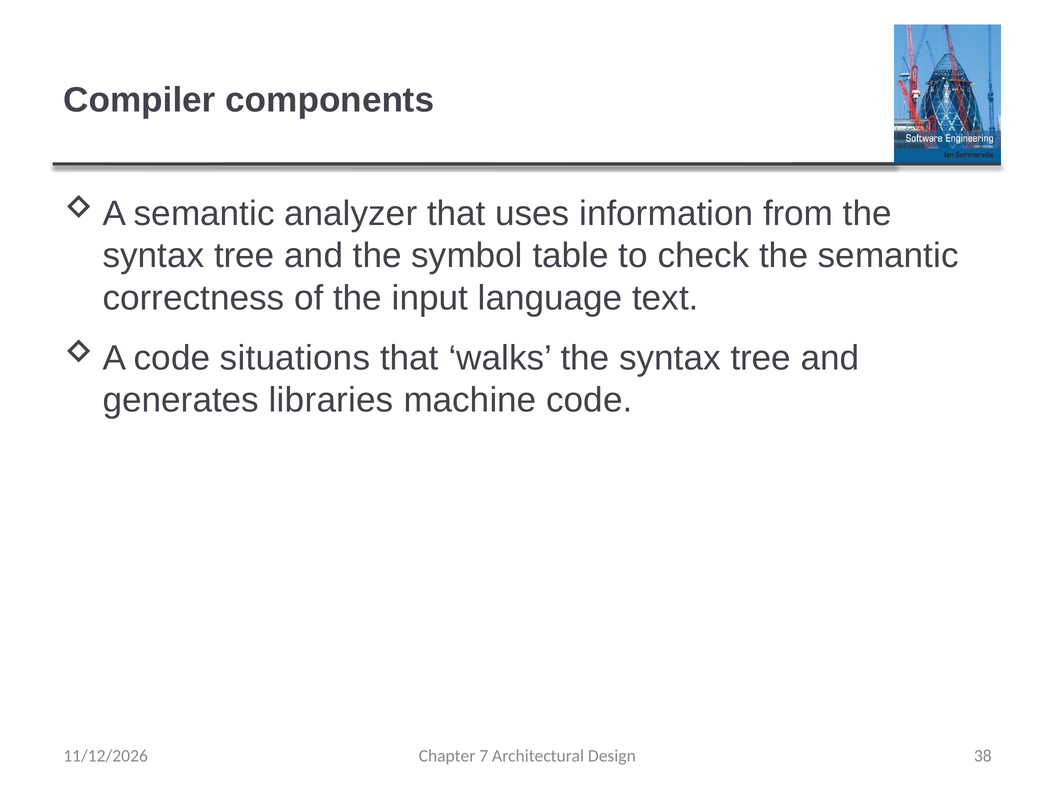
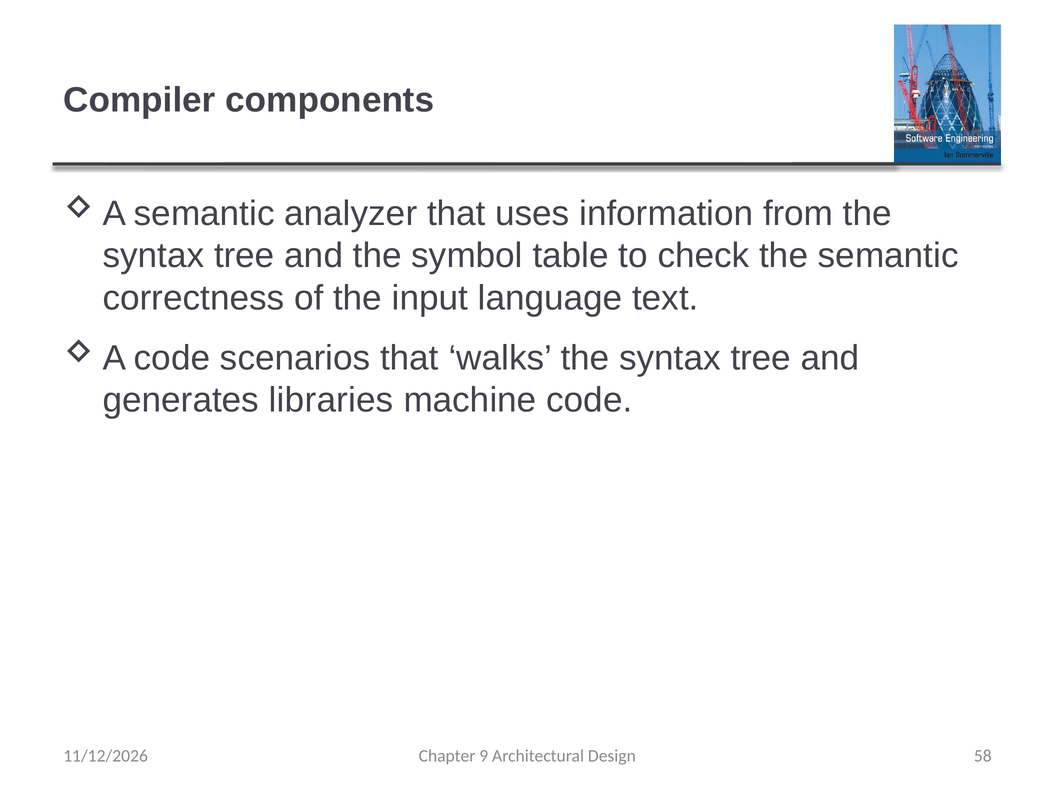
situations: situations -> scenarios (295, 358)
7: 7 -> 9 (484, 755)
38: 38 -> 58 (983, 755)
